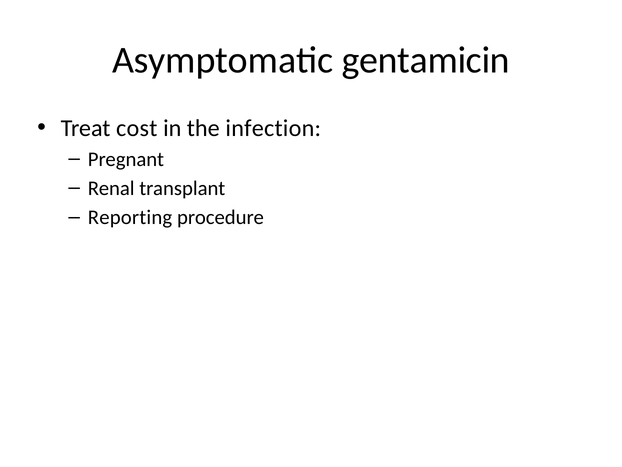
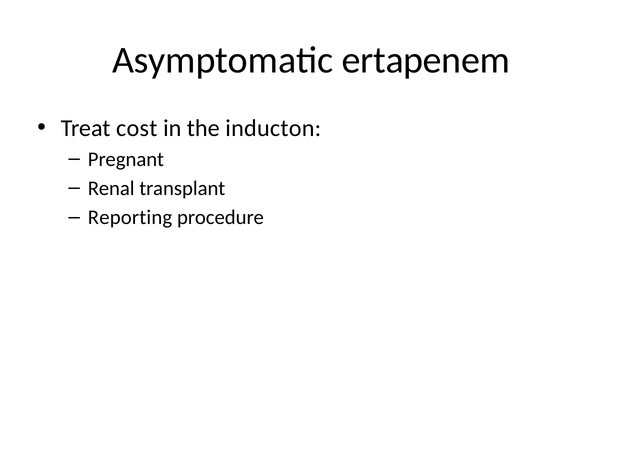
gentamicin: gentamicin -> ertapenem (426, 60)
infection: infection -> inducton (273, 128)
